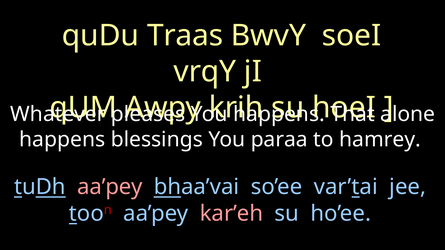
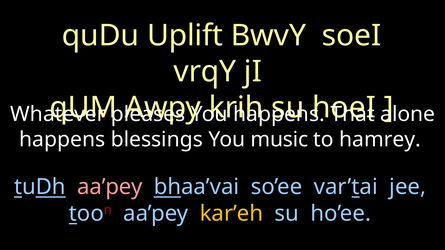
Traas: Traas -> Uplift (185, 36)
paraa: paraa -> music (279, 140)
kar’eh colour: pink -> yellow (231, 214)
